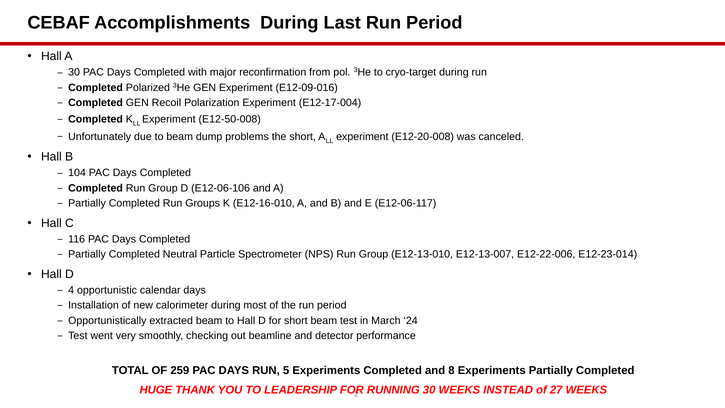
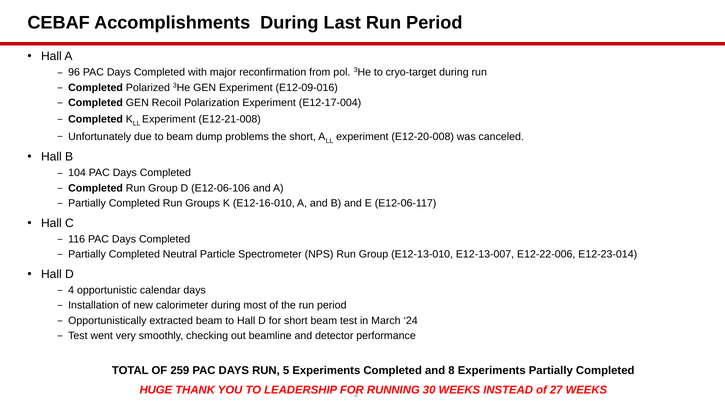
30: 30 -> 96 (74, 72)
E12-50-008: E12-50-008 -> E12-21-008 (230, 119)
